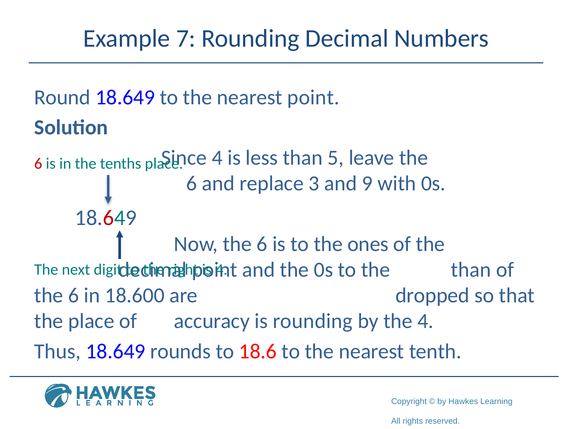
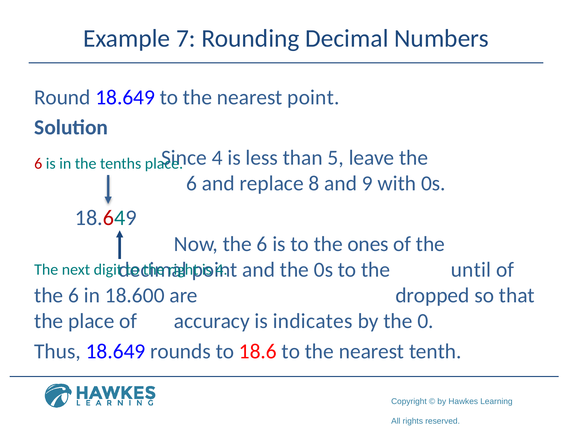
3: 3 -> 8 (314, 183)
the than: than -> until (471, 270)
is rounding: rounding -> indicates (313, 321)
the 4: 4 -> 0 (426, 321)
